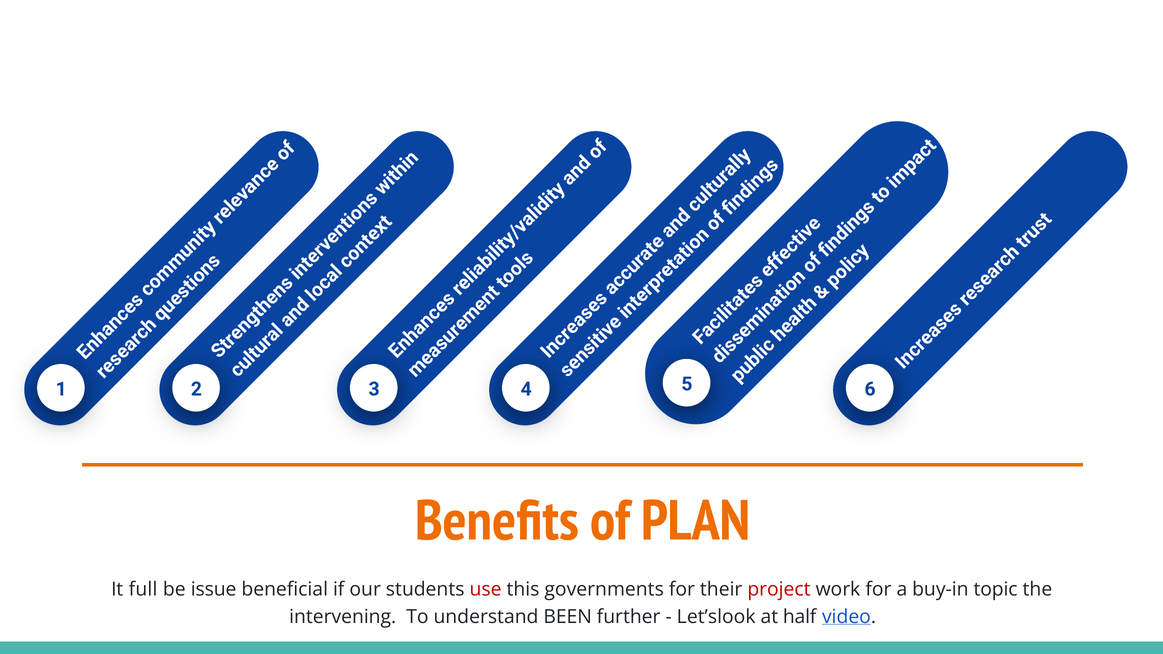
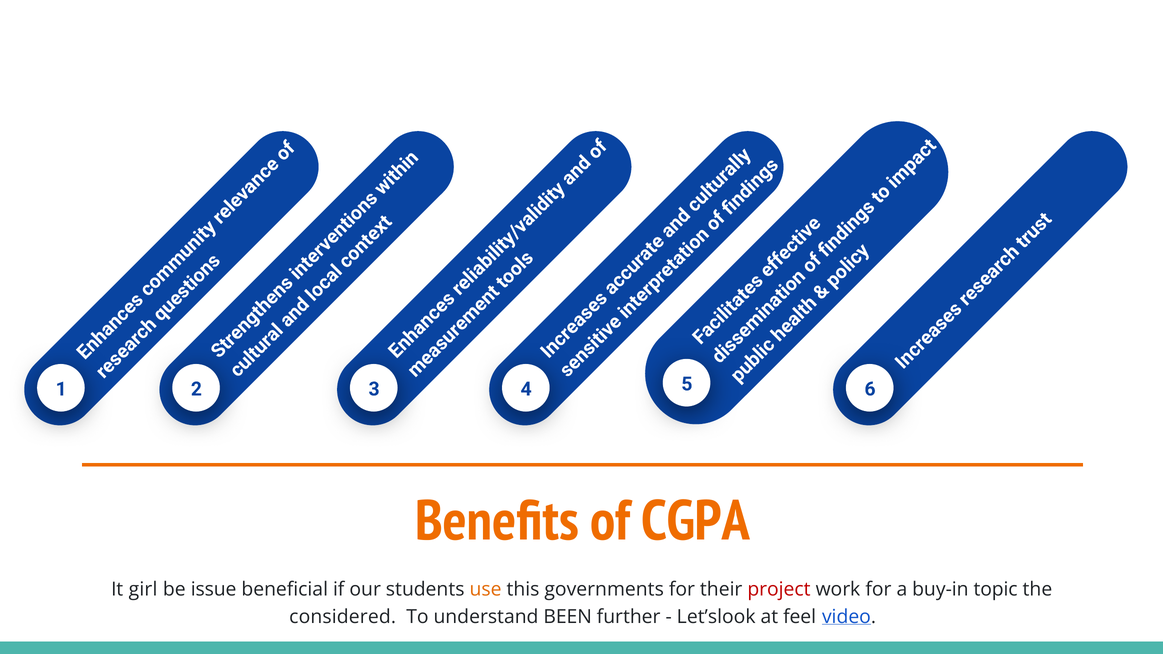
PLAN: PLAN -> CGPA (696, 521)
full: full -> girl (143, 590)
use colour: red -> orange (486, 590)
intervening: intervening -> considered (343, 617)
half: half -> feel (800, 617)
